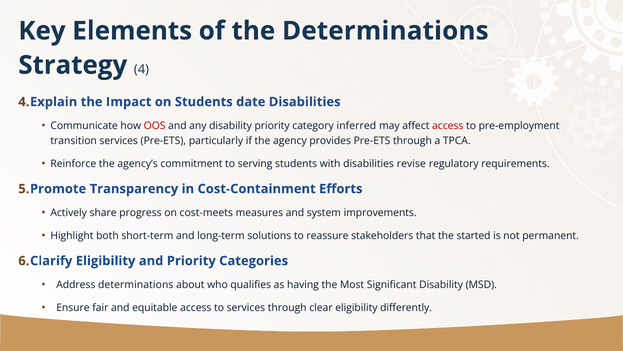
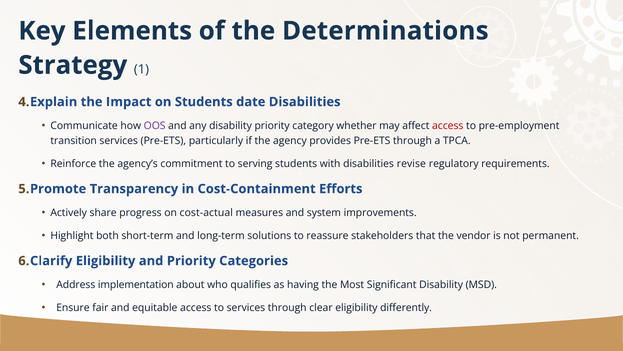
4: 4 -> 1 (141, 69)
OOS colour: red -> purple (155, 126)
inferred: inferred -> whether (356, 126)
cost-meets: cost-meets -> cost-actual (206, 213)
started: started -> vendor (474, 235)
Address determinations: determinations -> implementation (136, 285)
